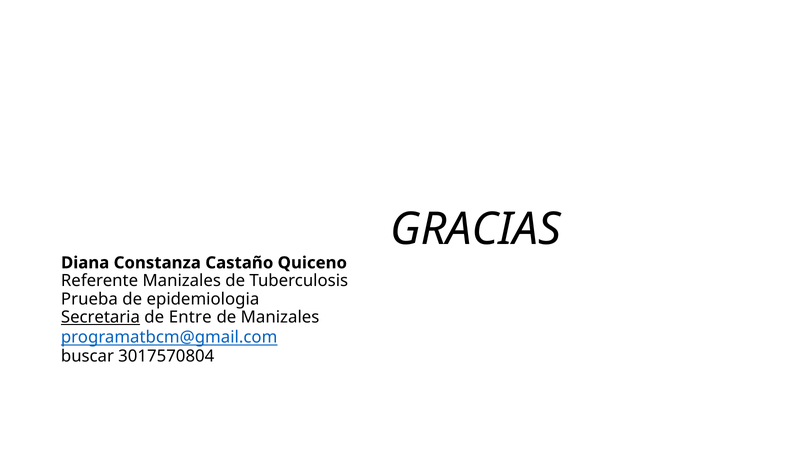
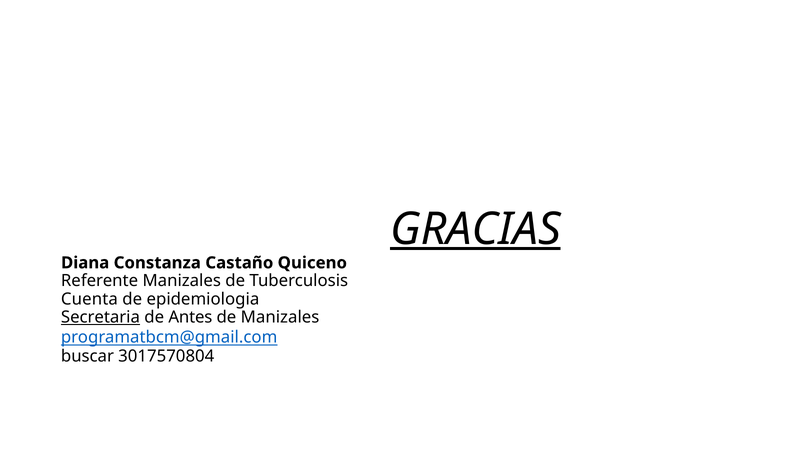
GRACIAS underline: none -> present (475, 229)
Prueba: Prueba -> Cuenta (89, 299)
Entre: Entre -> Antes (190, 317)
